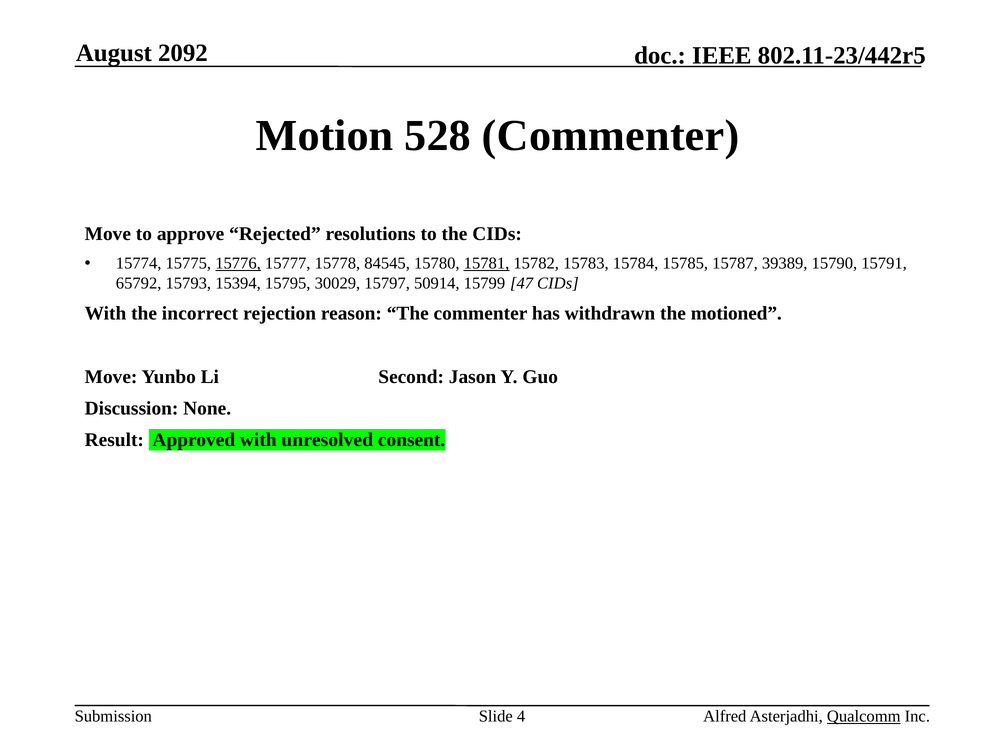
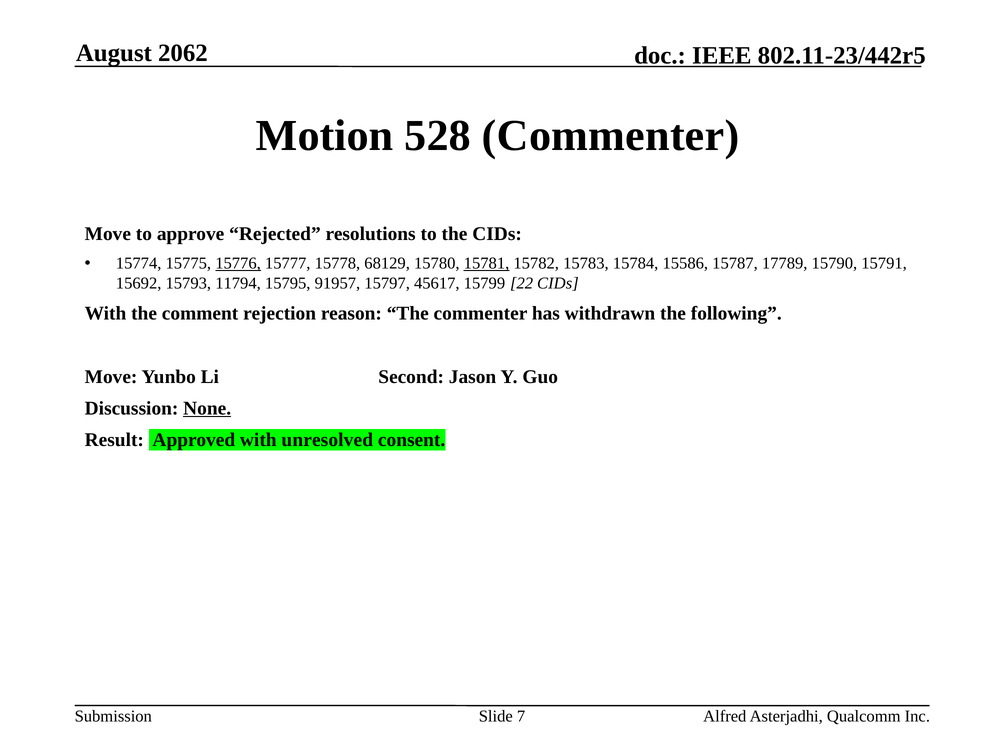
2092: 2092 -> 2062 (183, 53)
84545: 84545 -> 68129 (387, 263)
15785: 15785 -> 15586 (685, 263)
39389: 39389 -> 17789 (785, 263)
65792: 65792 -> 15692 (139, 283)
15394: 15394 -> 11794 (238, 283)
30029: 30029 -> 91957 (337, 283)
50914: 50914 -> 45617 (437, 283)
47: 47 -> 22 (522, 283)
incorrect: incorrect -> comment (200, 314)
motioned: motioned -> following (736, 314)
None underline: none -> present (207, 408)
4: 4 -> 7 (521, 716)
Qualcomm underline: present -> none (864, 716)
